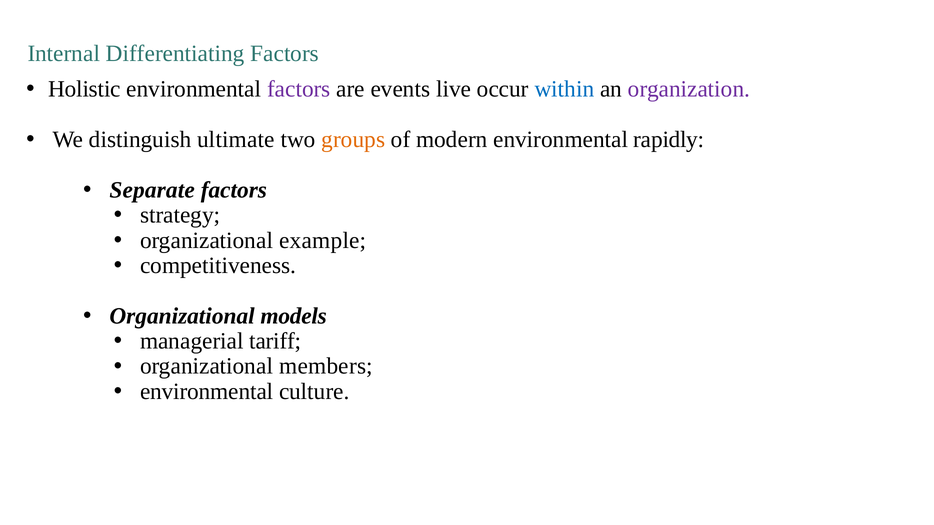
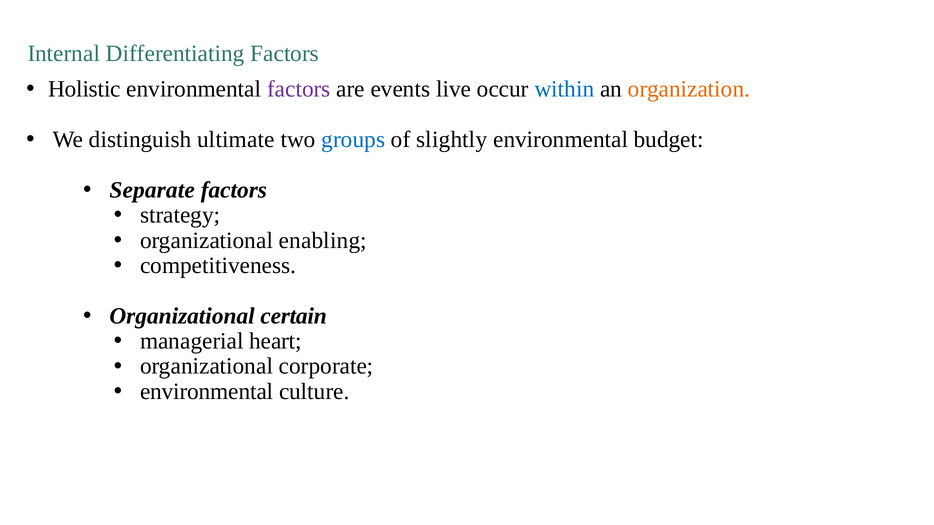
organization colour: purple -> orange (689, 89)
groups colour: orange -> blue (353, 140)
modern: modern -> slightly (452, 140)
rapidly: rapidly -> budget (669, 140)
example: example -> enabling (323, 240)
models: models -> certain (294, 316)
tariff: tariff -> heart (275, 341)
members: members -> corporate (326, 367)
